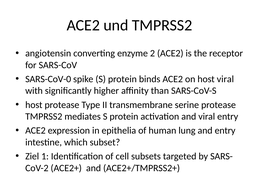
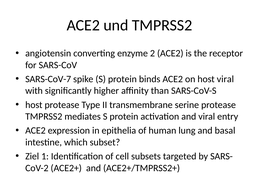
SARS-CoV-0: SARS-CoV-0 -> SARS-CoV-7 (48, 79)
and entry: entry -> basal (225, 130)
